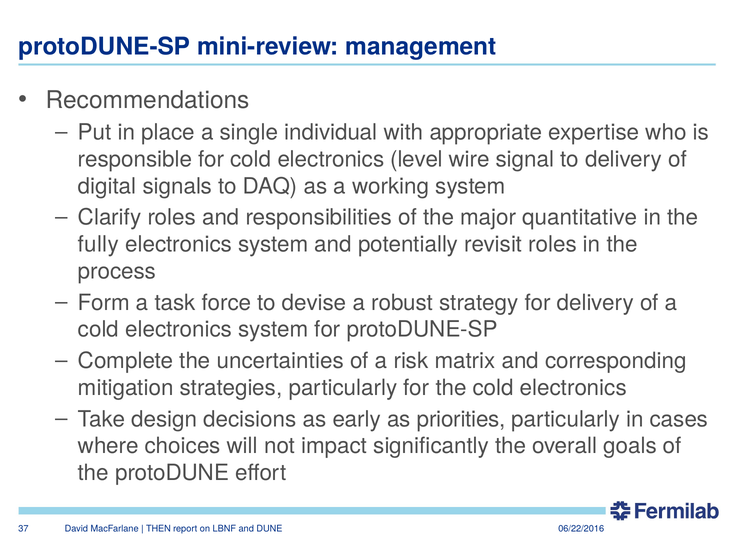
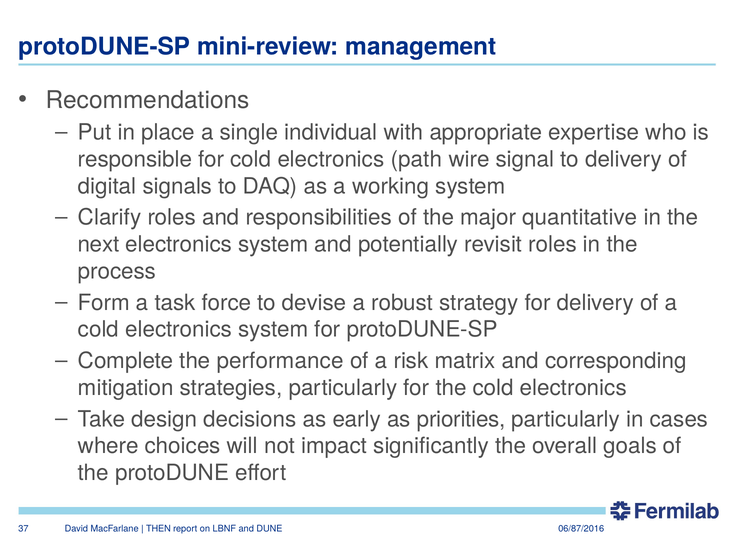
level: level -> path (416, 159)
fully: fully -> next (99, 245)
uncertainties: uncertainties -> performance (280, 361)
06/22/2016: 06/22/2016 -> 06/87/2016 (581, 529)
